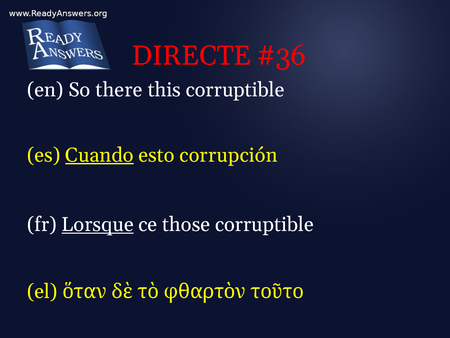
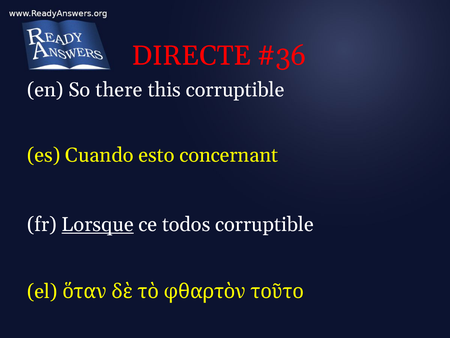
Cuando underline: present -> none (99, 155)
corrupción: corrupción -> concernant (229, 155)
those: those -> todos (186, 224)
